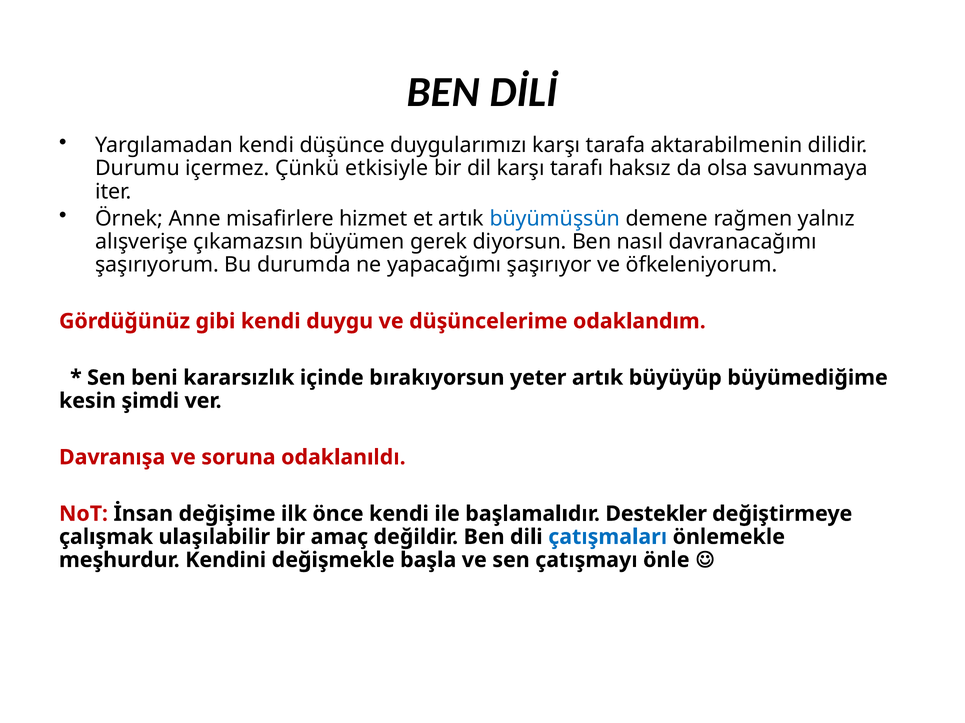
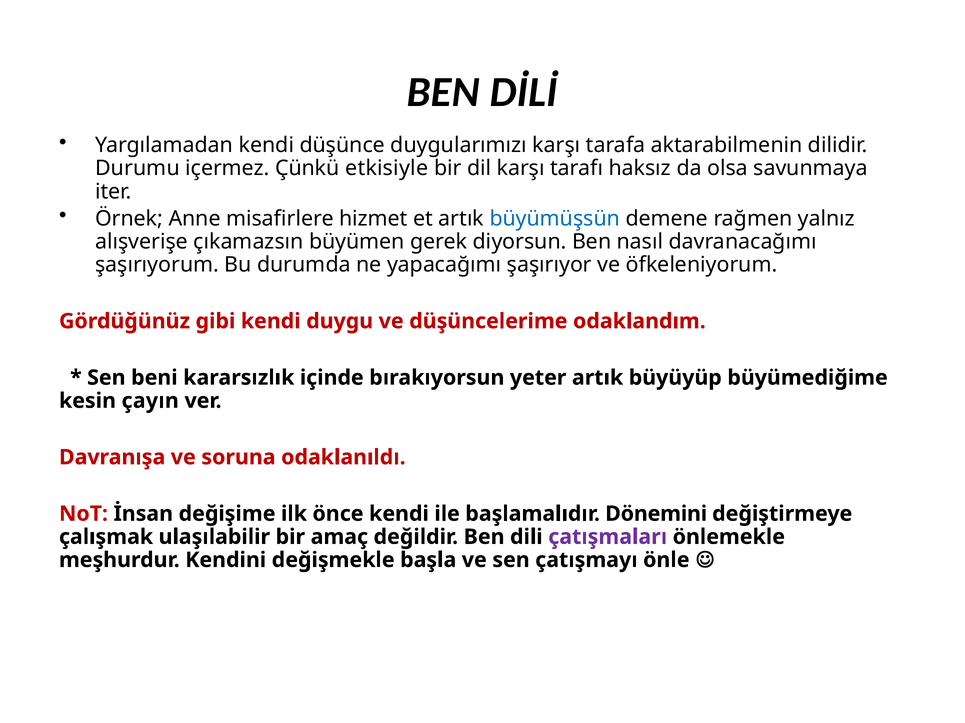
şimdi: şimdi -> çayın (150, 401)
Destekler: Destekler -> Dönemini (656, 514)
çatışmaları colour: blue -> purple (608, 537)
